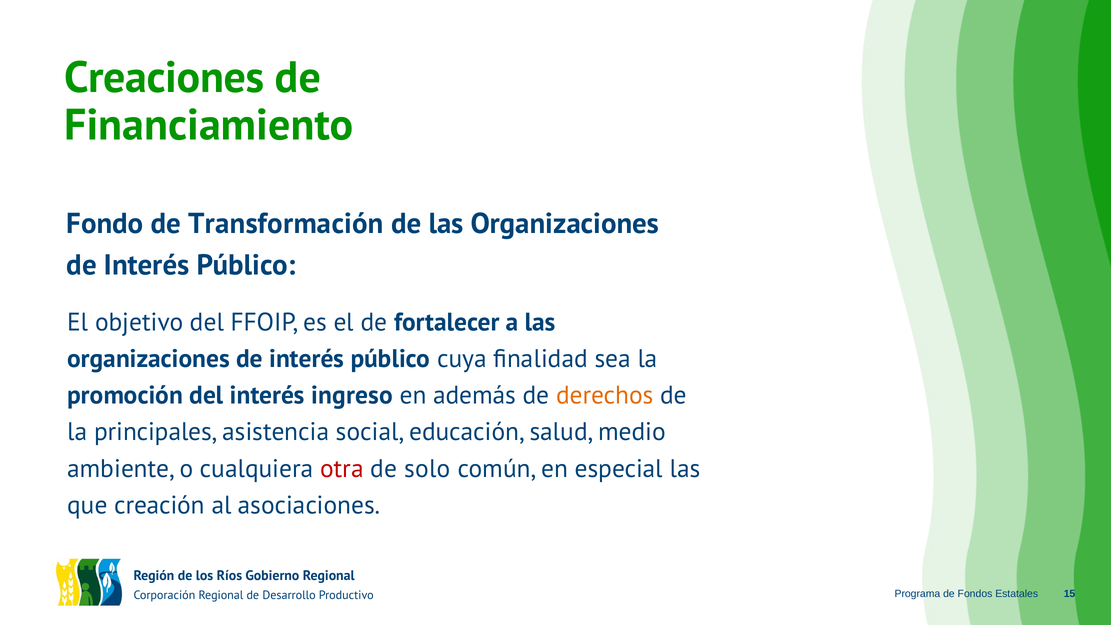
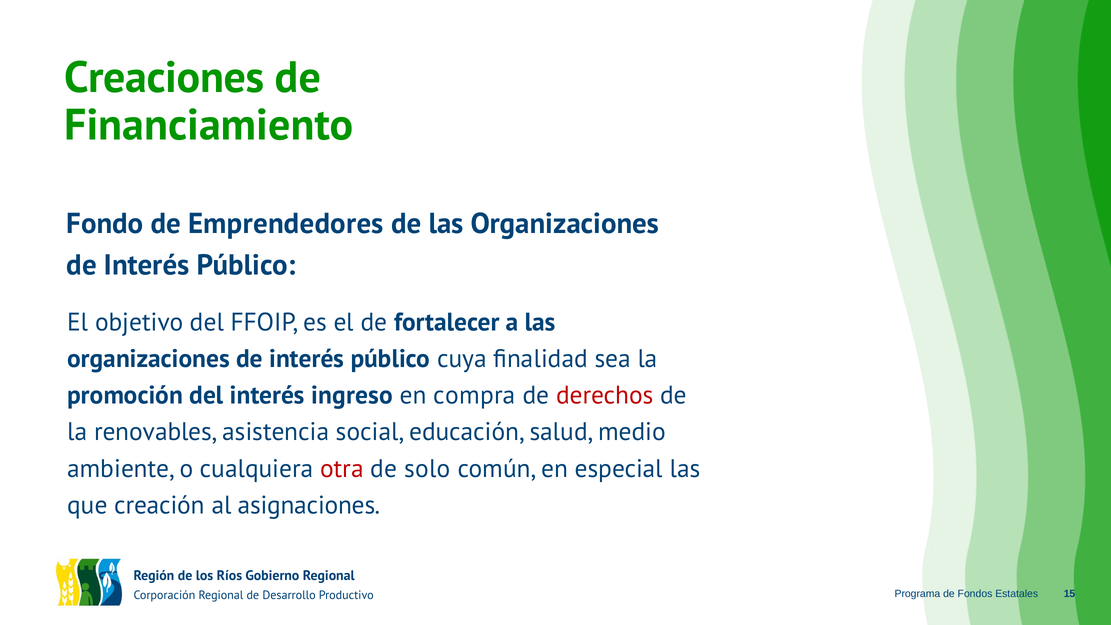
Transformación: Transformación -> Emprendedores (286, 223)
además: además -> compra (475, 395)
derechos colour: orange -> red (605, 395)
principales: principales -> renovables (156, 432)
asociaciones: asociaciones -> asignaciones (309, 505)
